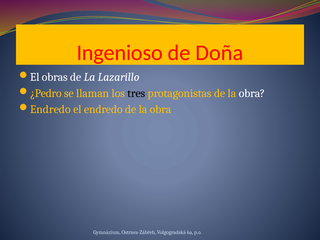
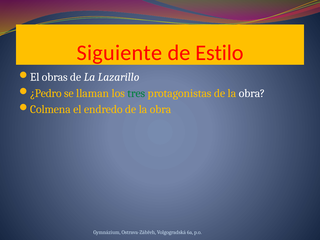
Ingenioso: Ingenioso -> Siguiente (119, 53)
Doña: Doña -> Estilo (219, 53)
tres colour: black -> green (136, 93)
Endredo: Endredo -> Colmena (50, 109)
